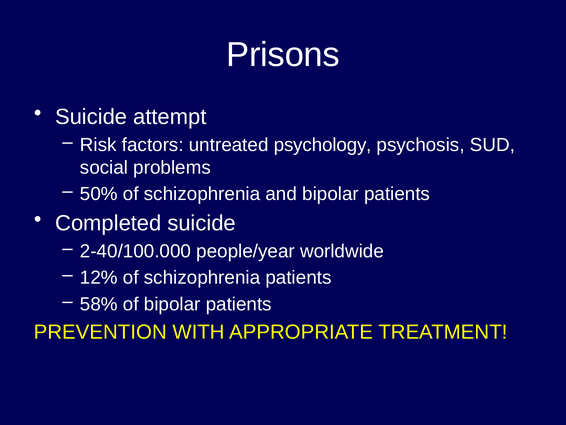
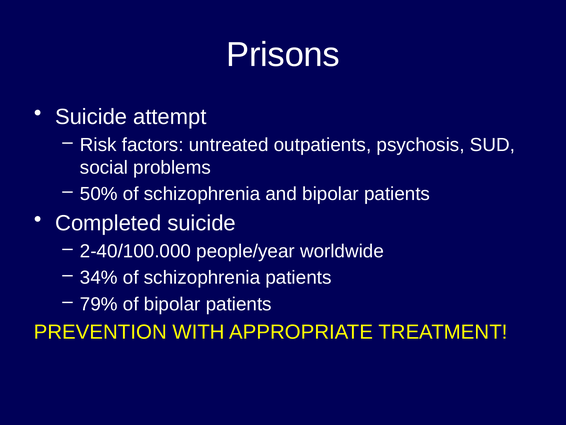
psychology: psychology -> outpatients (323, 145)
12%: 12% -> 34% (99, 277)
58%: 58% -> 79% (99, 304)
